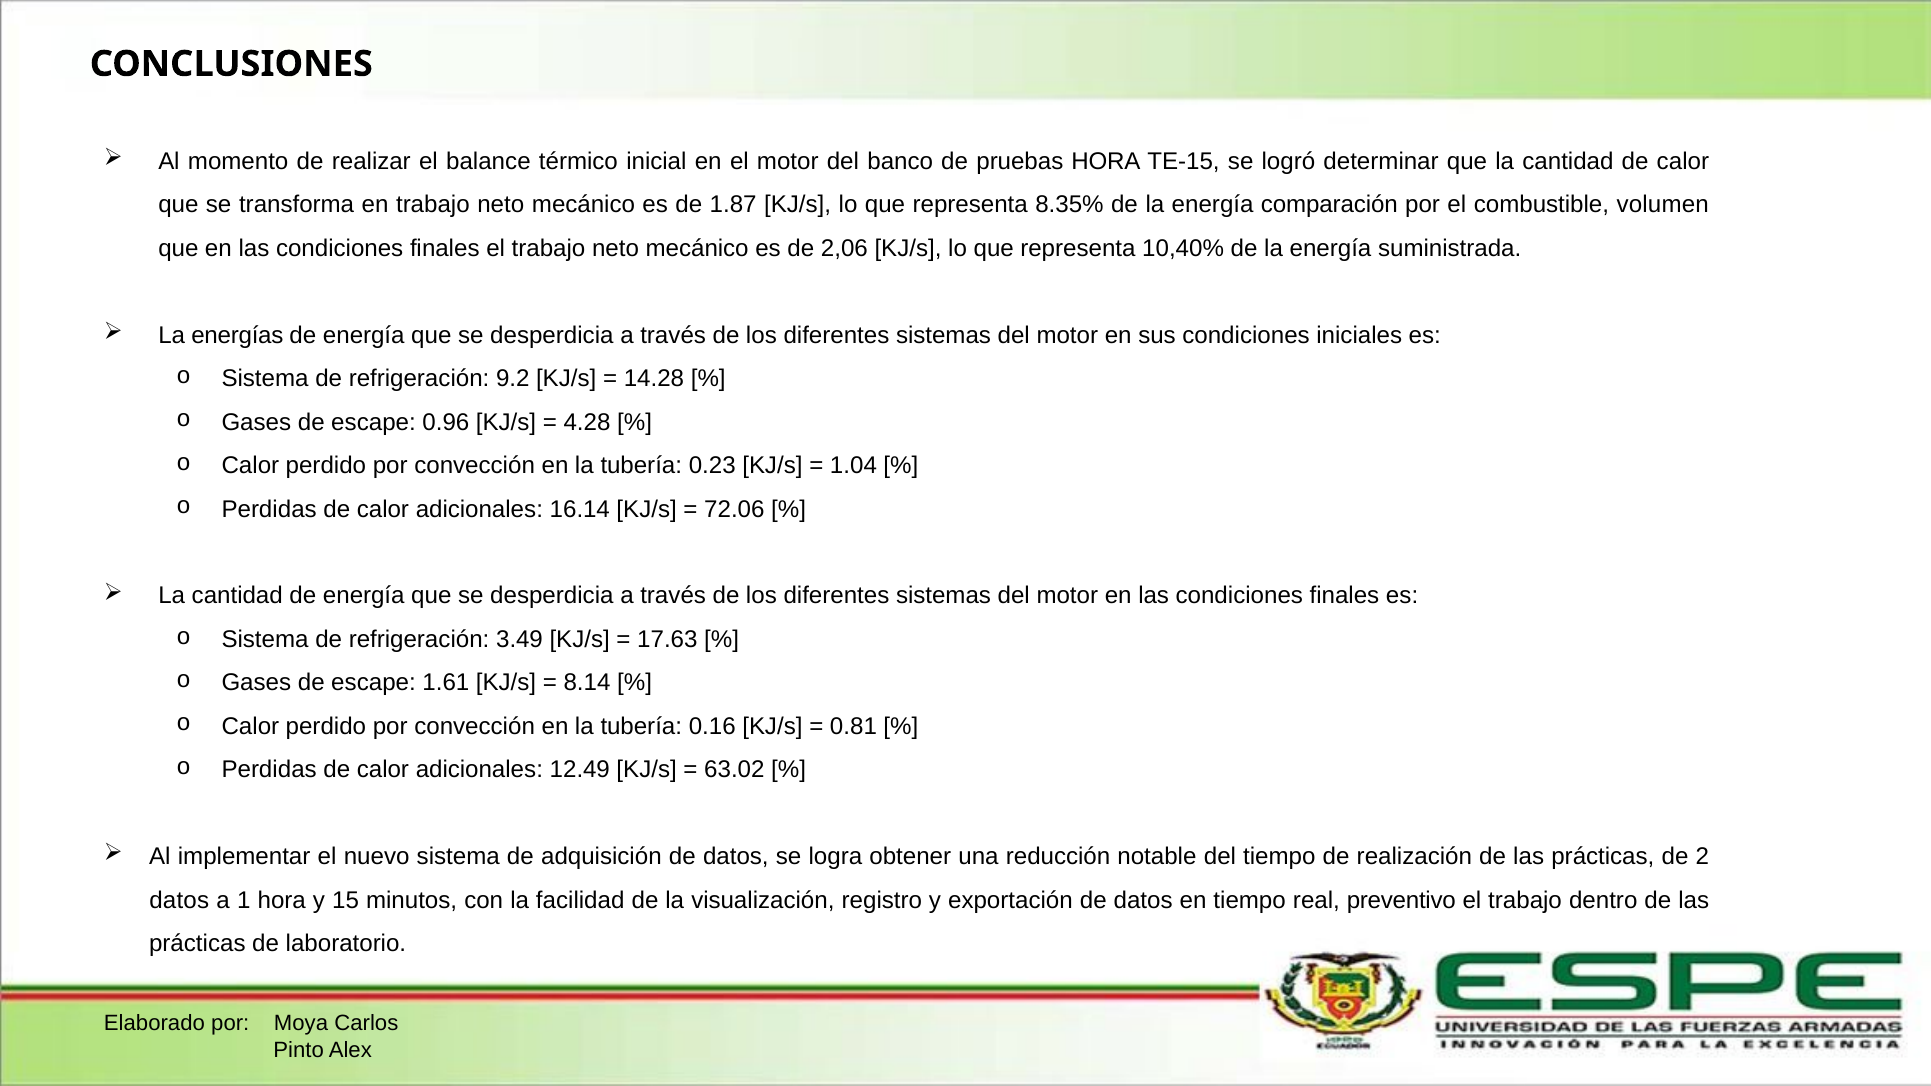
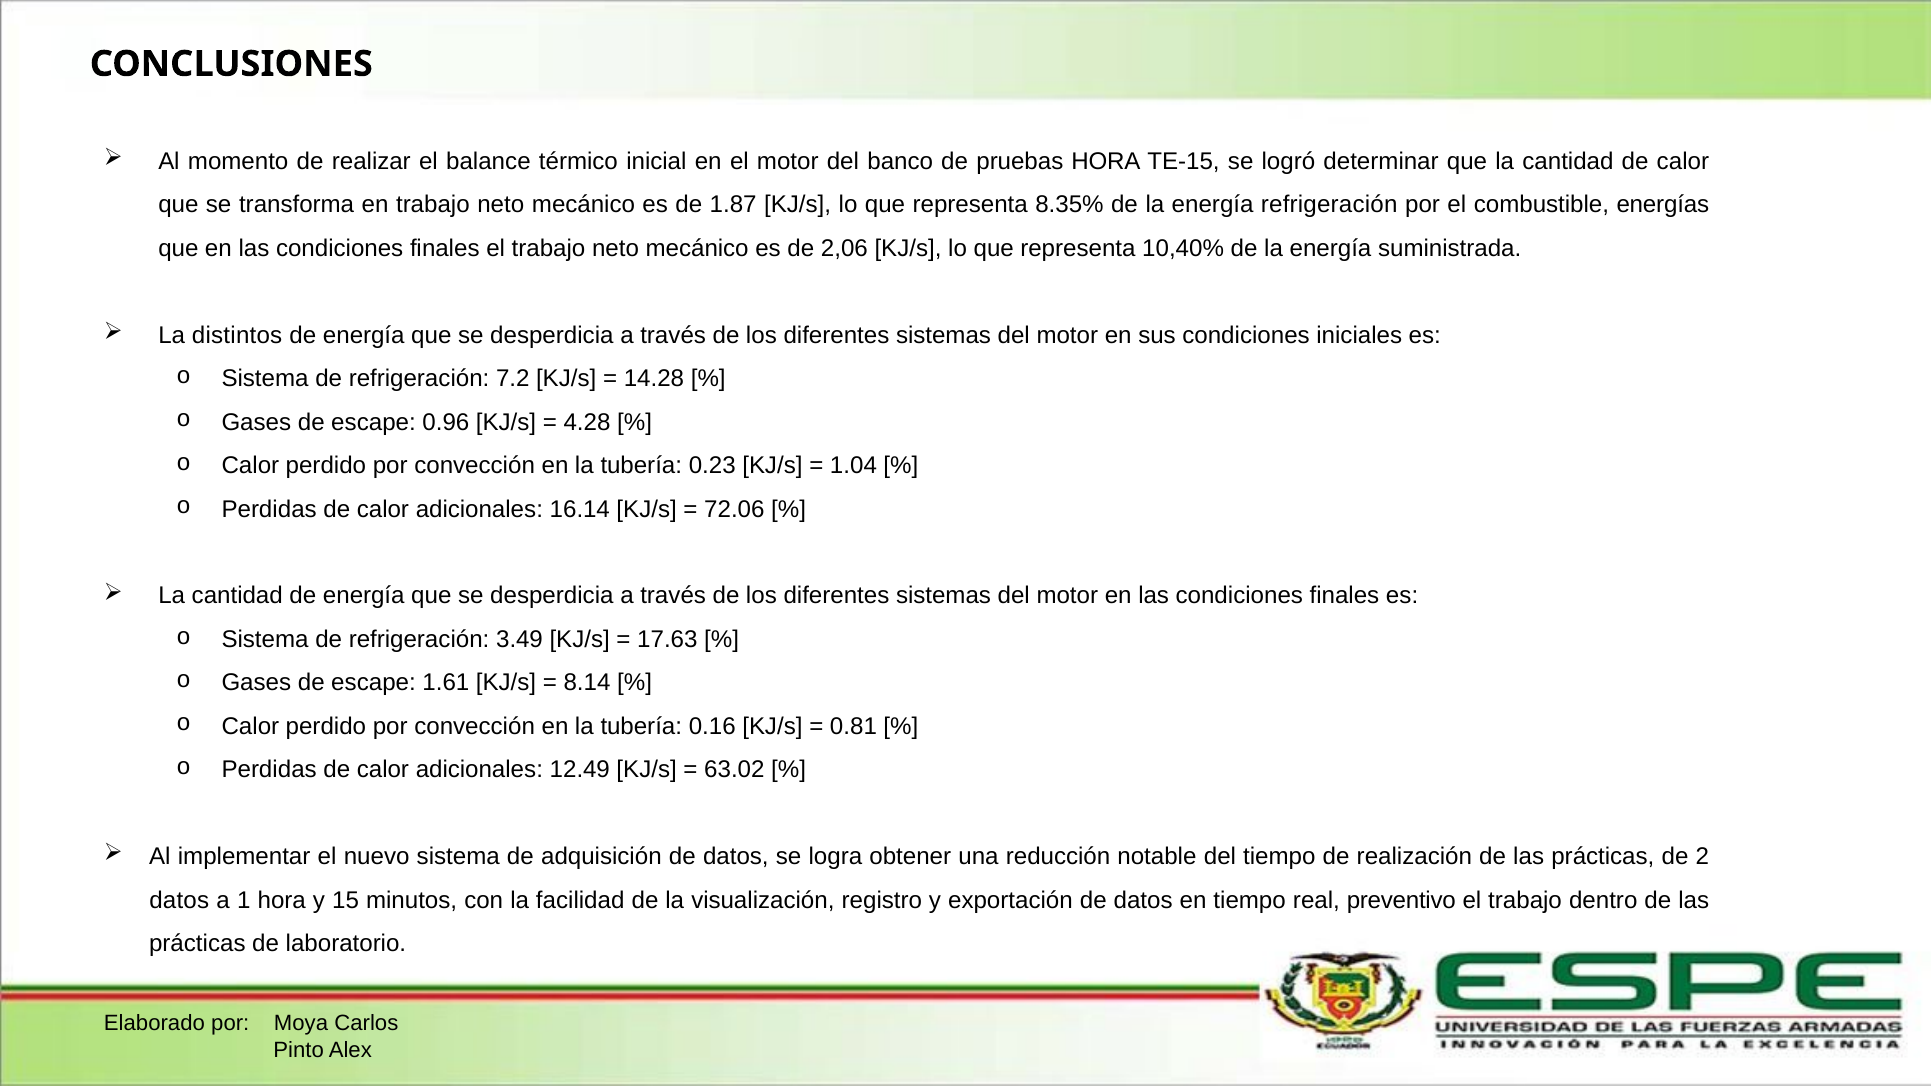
energía comparación: comparación -> refrigeración (1329, 205)
volumen: volumen -> energías (1663, 205)
energías: energías -> distintos (237, 335)
9.2: 9.2 -> 7.2 (513, 379)
